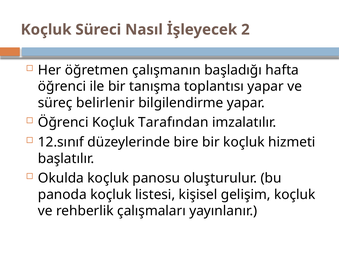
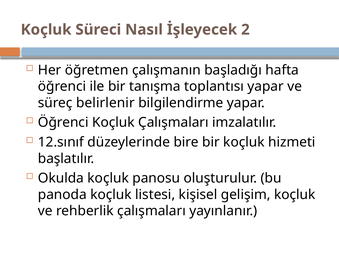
Koçluk Tarafından: Tarafından -> Çalışmaları (173, 123)
